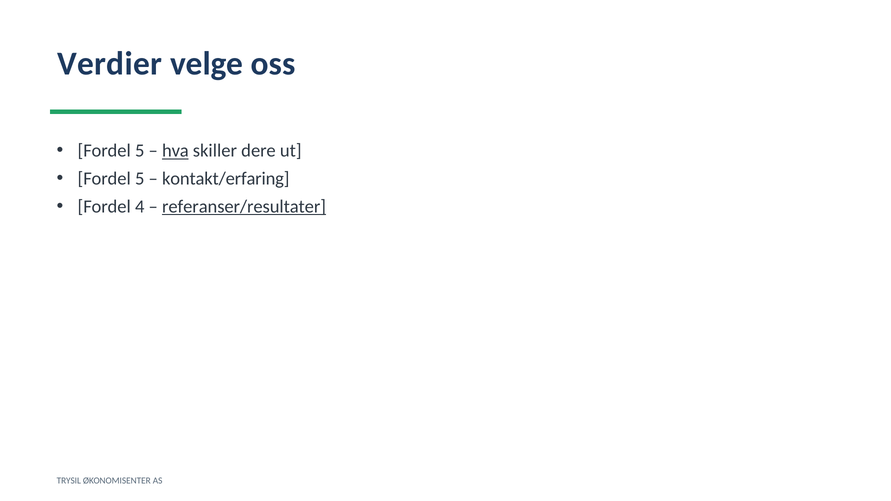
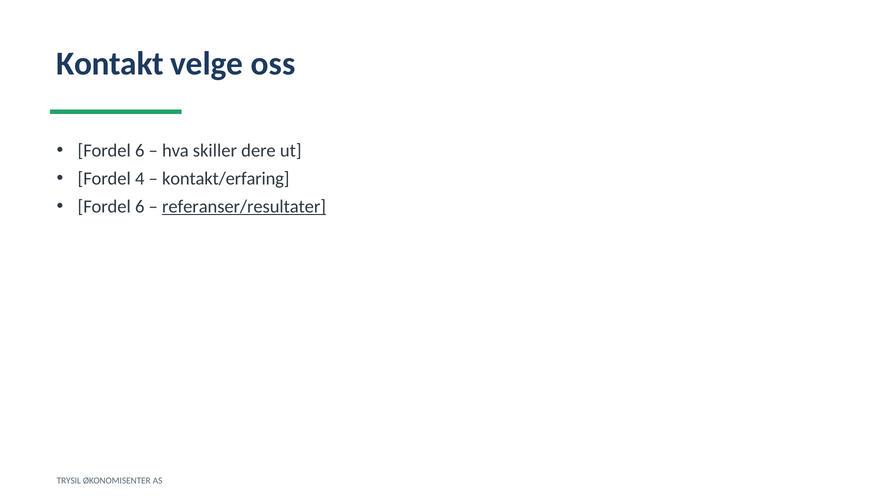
Verdier: Verdier -> Kontakt (110, 64)
5: 5 -> 6 (140, 151)
hva underline: present -> none (175, 151)
5: 5 -> 4 (140, 179)
4: 4 -> 6 (140, 207)
